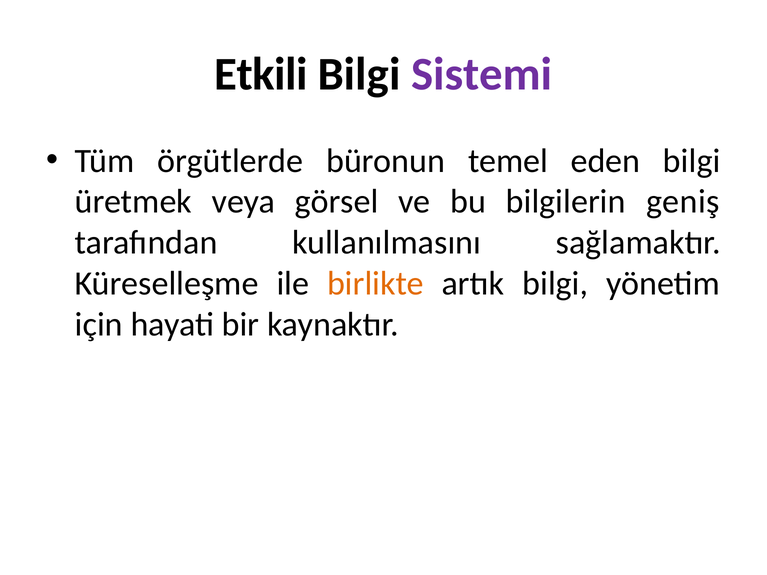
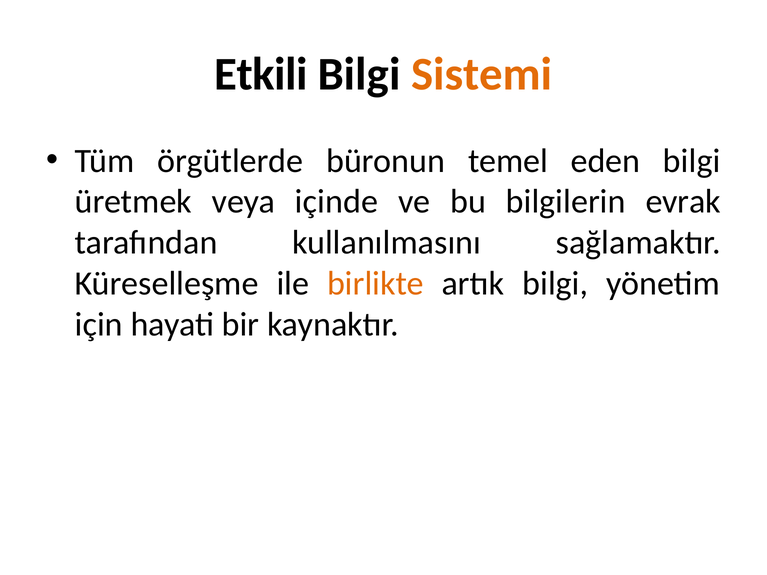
Sistemi colour: purple -> orange (482, 74)
görsel: görsel -> içinde (337, 202)
geniş: geniş -> evrak (683, 202)
